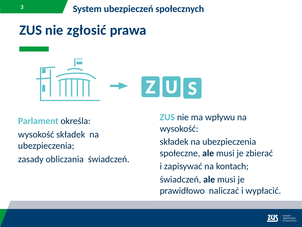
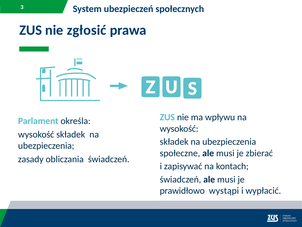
naliczać: naliczać -> wystąpi (224, 190)
